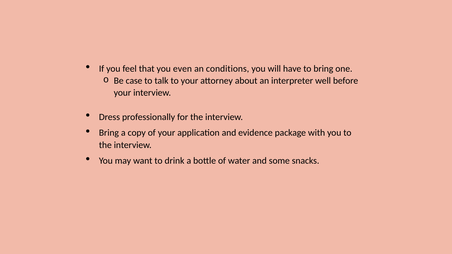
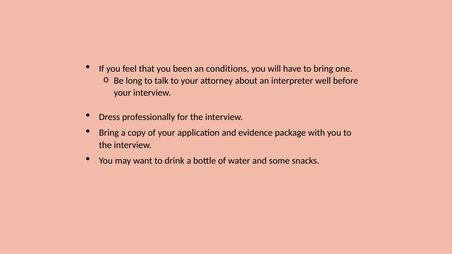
even: even -> been (183, 69)
case: case -> long (134, 81)
